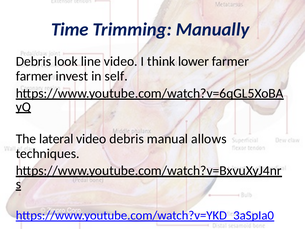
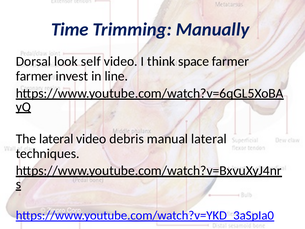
Debris: Debris -> Dorsal (33, 61)
line: line -> self (91, 61)
lower: lower -> space (194, 61)
self: self -> line (116, 76)
manual allows: allows -> lateral (209, 139)
